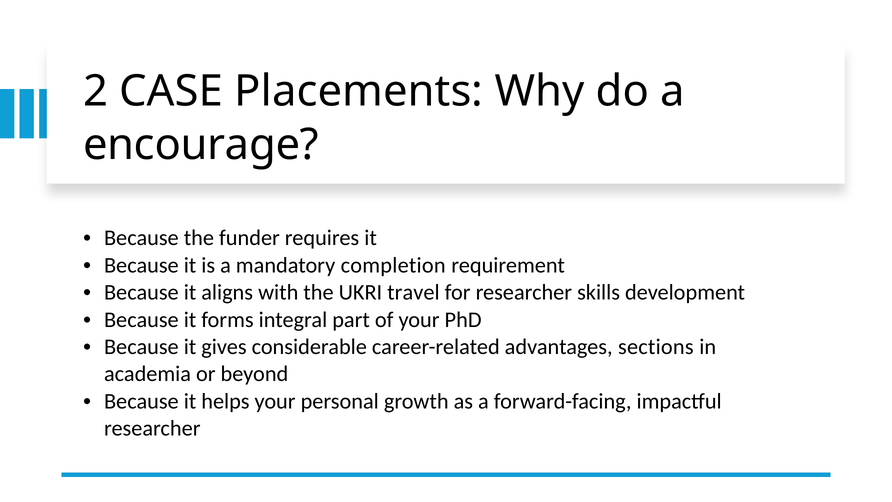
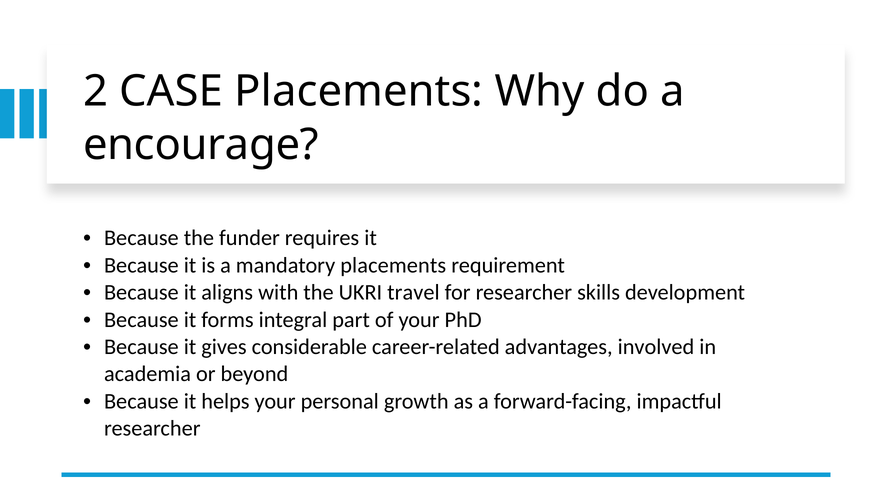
mandatory completion: completion -> placements (393, 265)
sections: sections -> involved (656, 347)
